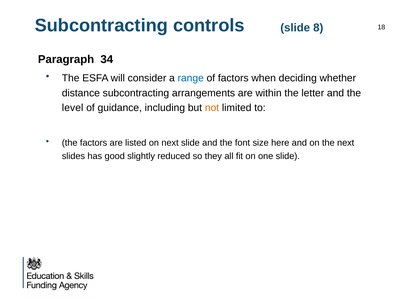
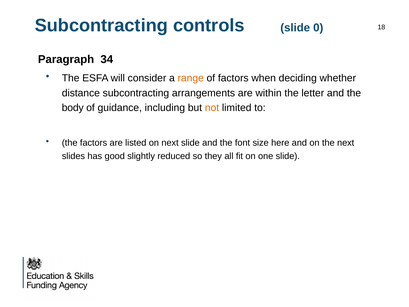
8: 8 -> 0 (318, 28)
range colour: blue -> orange (191, 78)
level: level -> body (73, 108)
